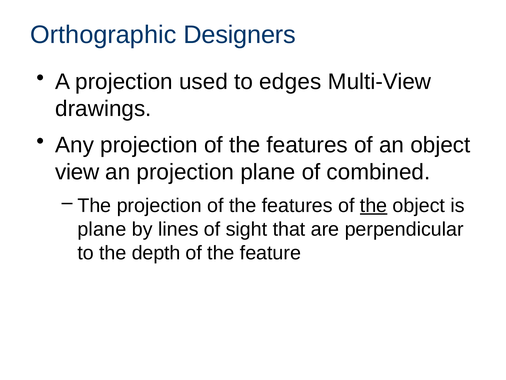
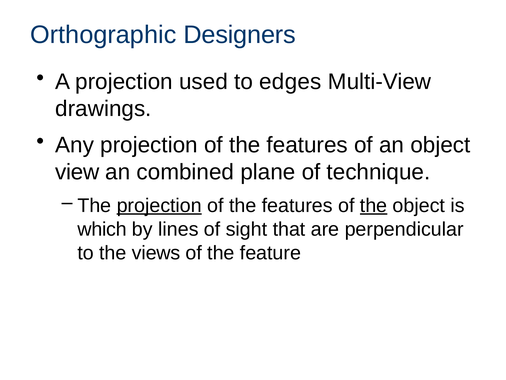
an projection: projection -> combined (185, 172)
combined: combined -> technique (379, 172)
projection underline: none -> present (159, 205)
plane: plane -> which (102, 229)
depth: depth -> views (156, 253)
